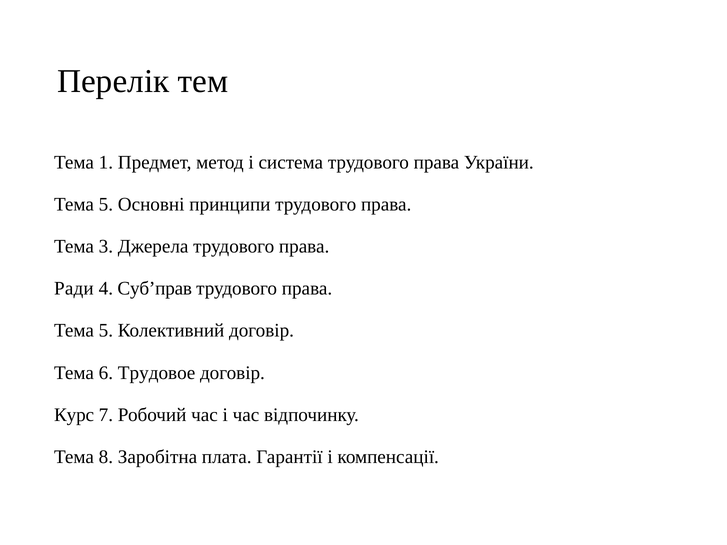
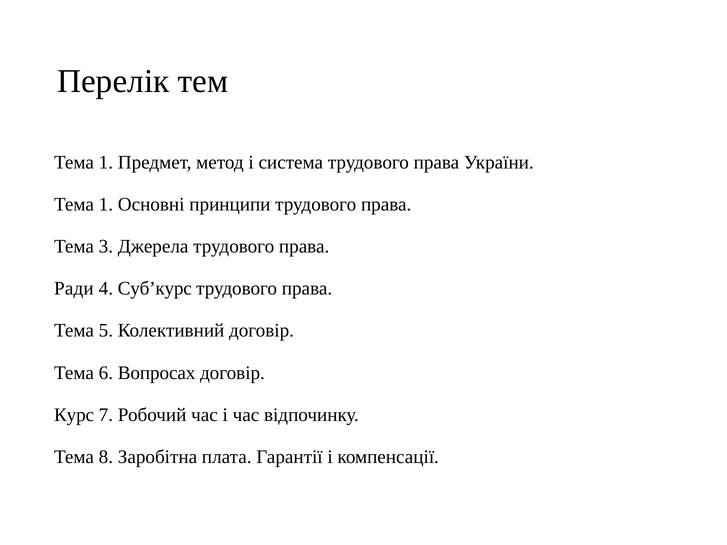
5: 5 -> 1 (106, 205)
Суб’прав: Суб’прав -> Суб’курс (155, 289)
Трудовое: Трудовое -> Вопросах (157, 373)
